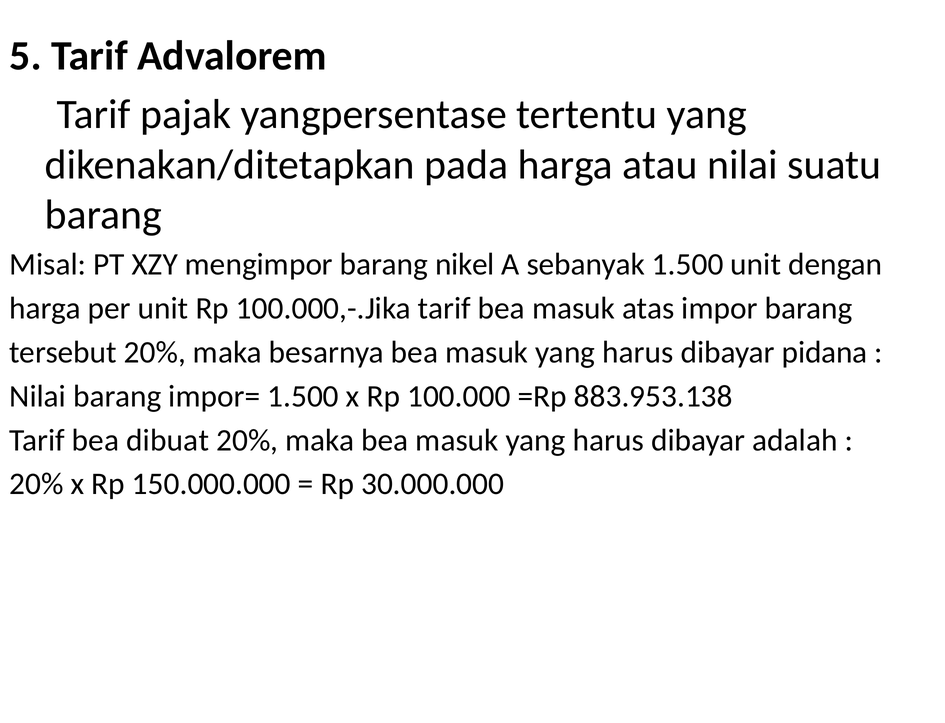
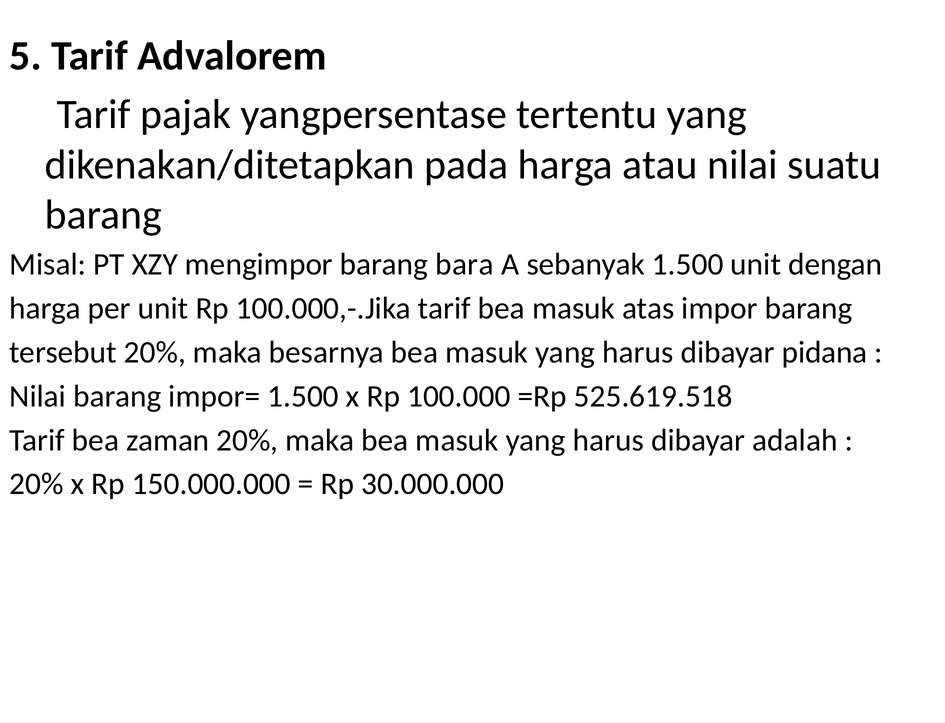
nikel: nikel -> bara (465, 264)
883.953.138: 883.953.138 -> 525.619.518 (653, 396)
dibuat: dibuat -> zaman (168, 440)
